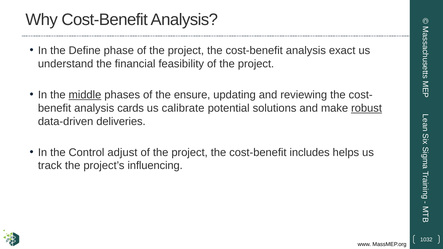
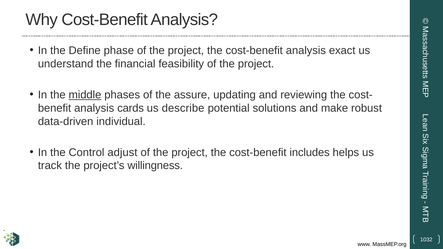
ensure: ensure -> assure (192, 95)
calibrate: calibrate -> describe (183, 108)
robust underline: present -> none (367, 108)
deliveries: deliveries -> individual (121, 121)
influencing: influencing -> willingness (155, 166)
